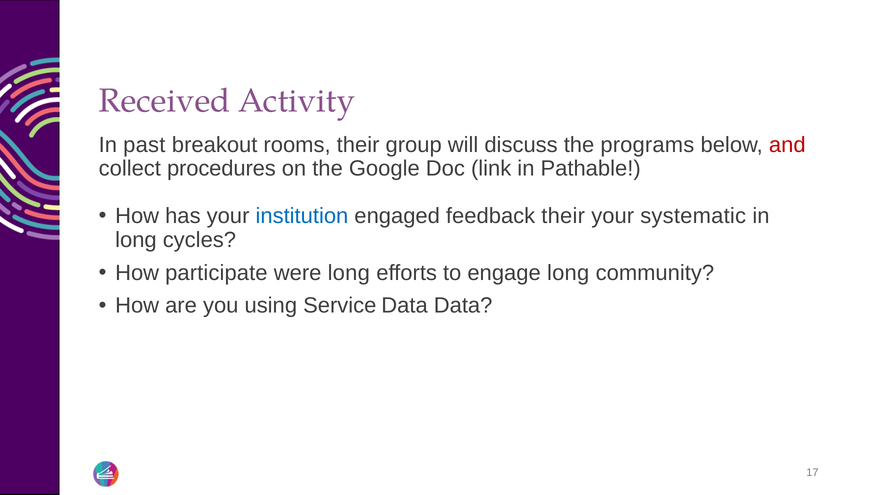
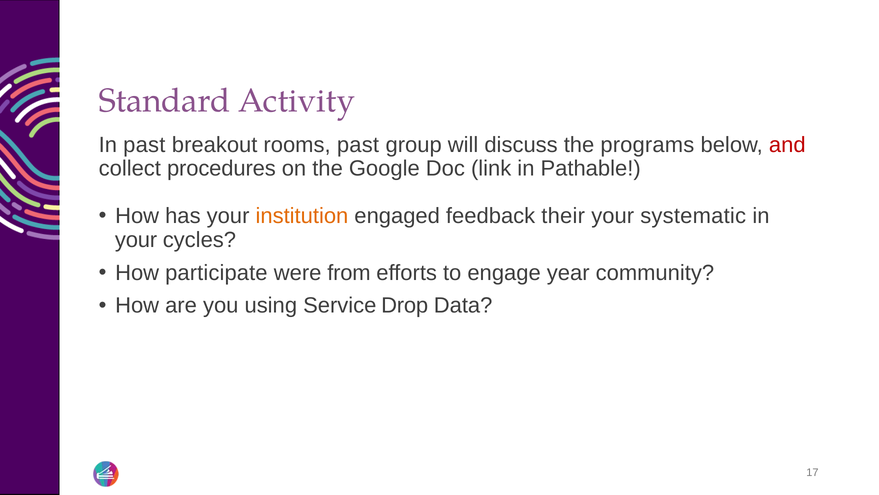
Received: Received -> Standard (165, 101)
rooms their: their -> past (358, 145)
institution colour: blue -> orange (302, 216)
long: long -> your (136, 240)
were long: long -> from (349, 272)
engage long: long -> year (568, 272)
Service Data: Data -> Drop (405, 305)
